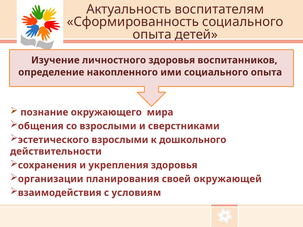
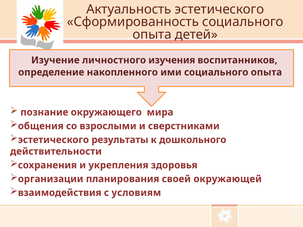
Актуальность воспитателям: воспитателям -> эстетического (219, 9)
личностного здоровья: здоровья -> изучения (172, 60)
эстетического взрослыми: взрослыми -> результаты (120, 140)
